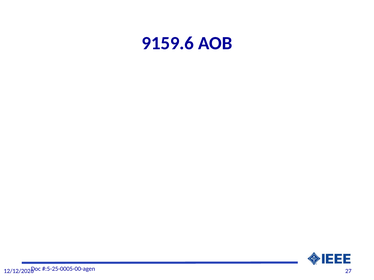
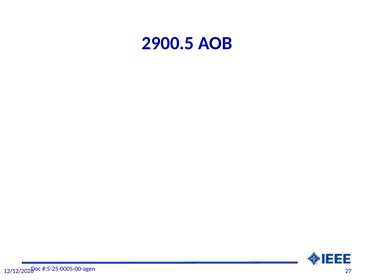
9159.6: 9159.6 -> 2900.5 (168, 43)
